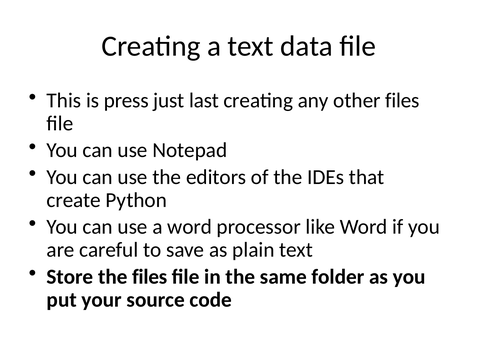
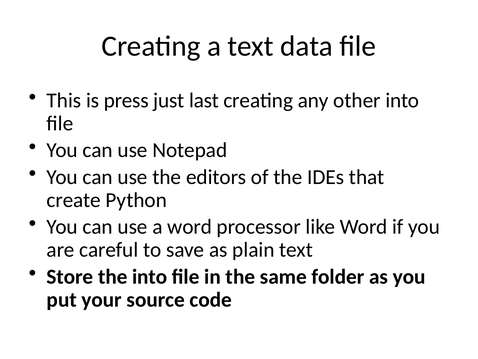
other files: files -> into (402, 100)
the files: files -> into (150, 276)
